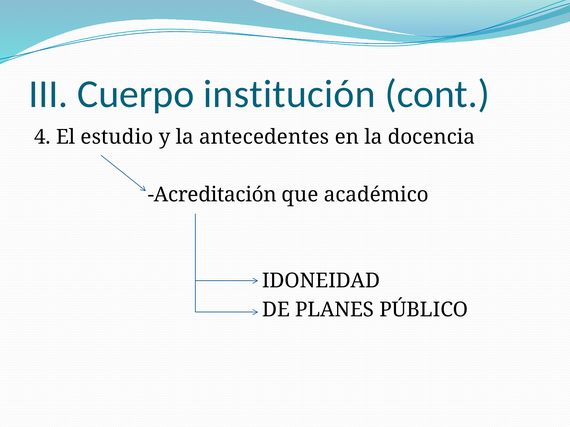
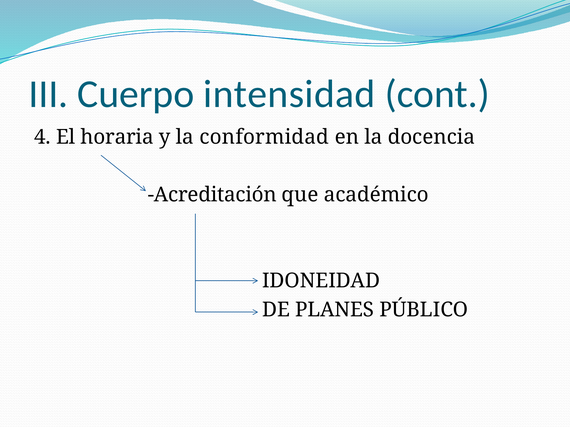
institución: institución -> intensidad (289, 94)
estudio: estudio -> horaria (117, 137)
antecedentes: antecedentes -> conformidad (264, 137)
